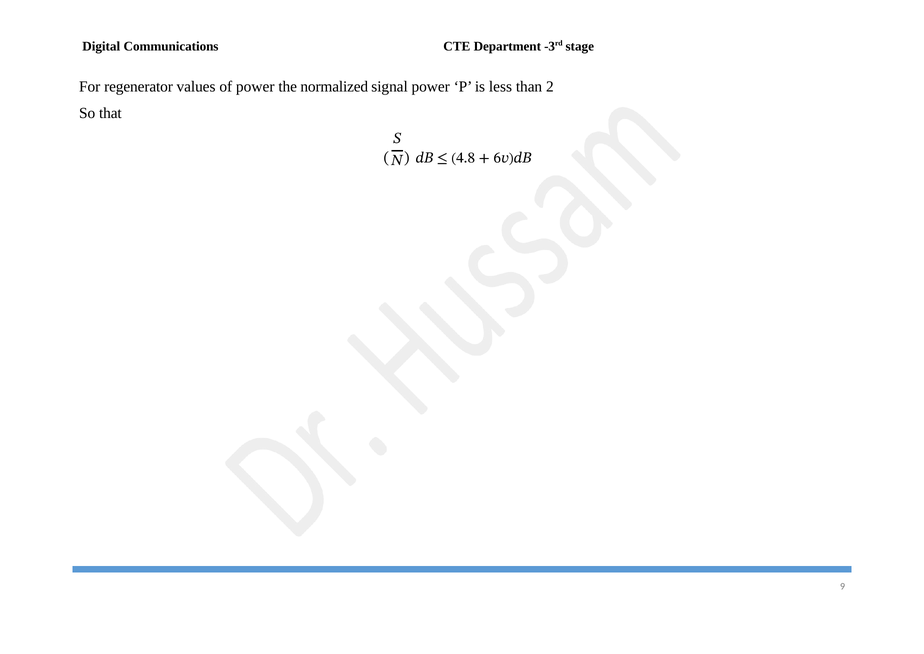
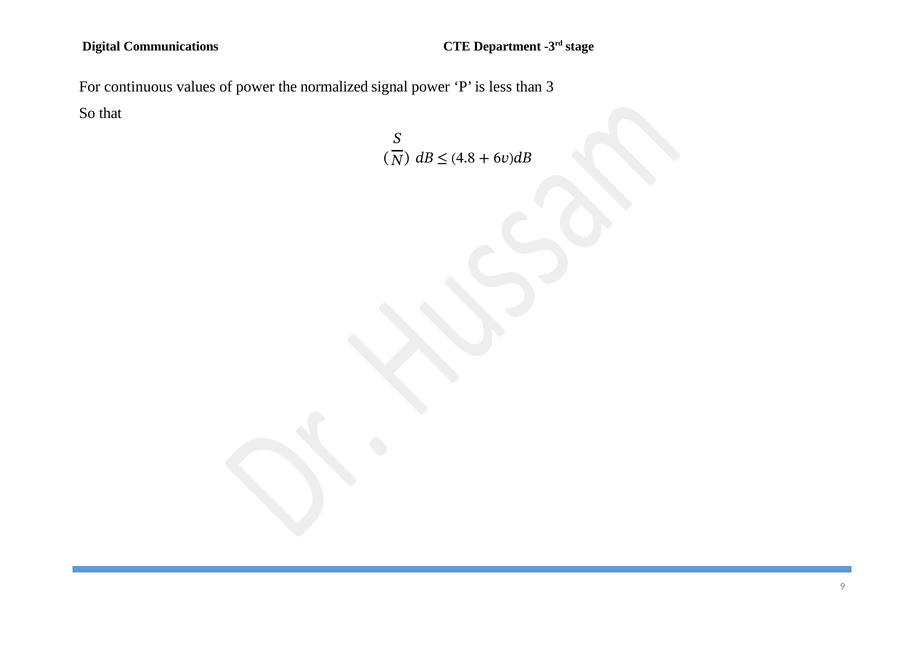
regenerator: regenerator -> continuous (138, 87)
2: 2 -> 3 (550, 87)
